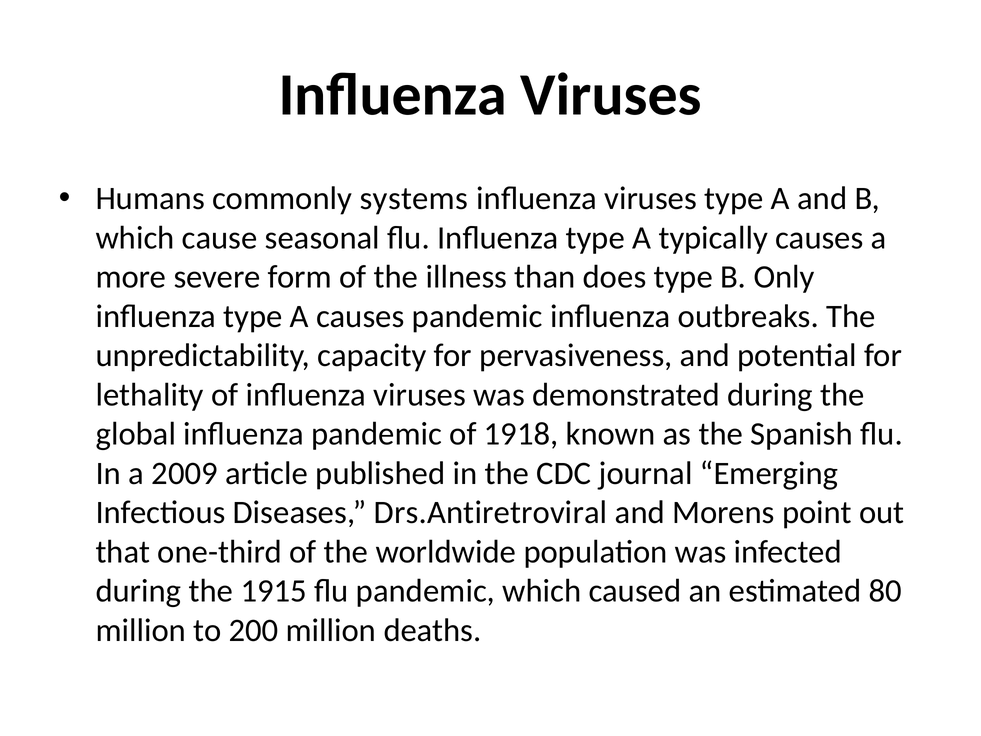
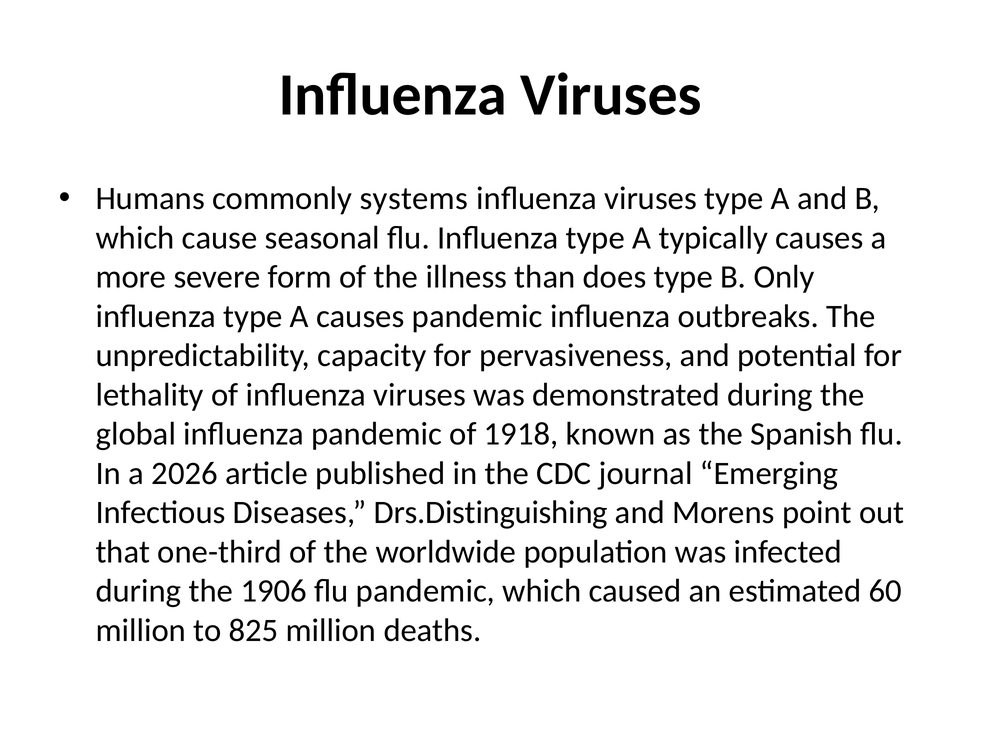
2009: 2009 -> 2026 (185, 473)
Drs.Antiretroviral: Drs.Antiretroviral -> Drs.Distinguishing (491, 512)
1915: 1915 -> 1906 (274, 591)
80: 80 -> 60 (885, 591)
200: 200 -> 825 (253, 630)
